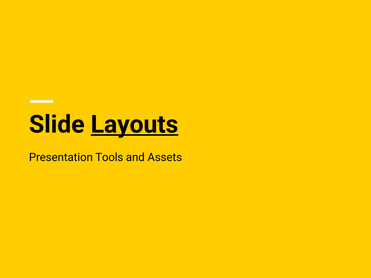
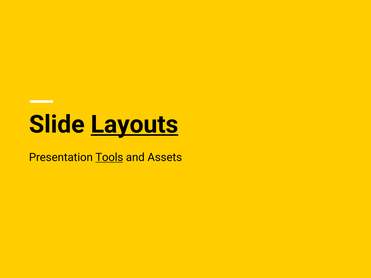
Tools underline: none -> present (109, 157)
